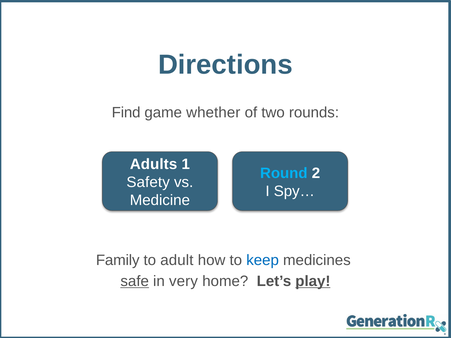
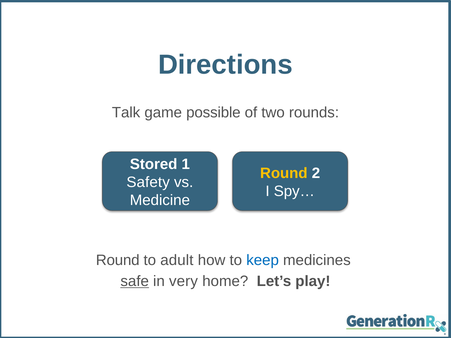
Find: Find -> Talk (126, 113)
whether: whether -> possible (213, 113)
Adults: Adults -> Stored (154, 164)
Round colour: light blue -> yellow (284, 173)
Family: Family -> Round (118, 260)
play underline: present -> none (313, 281)
